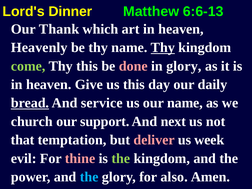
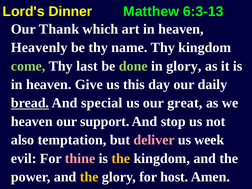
6:6-13: 6:6-13 -> 6:3-13 (203, 11)
Thy underline: present -> none (163, 48)
Thy this: this -> last (87, 66)
done colour: pink -> light green (133, 66)
service: service -> special (102, 103)
our name: name -> great (185, 103)
church: church -> heaven (32, 121)
next: next -> stop (173, 121)
that: that -> also (23, 140)
the colour: light green -> yellow (121, 158)
the colour: light blue -> yellow (89, 177)
also: also -> host (174, 177)
